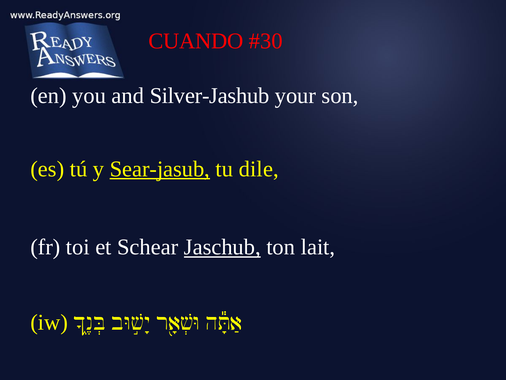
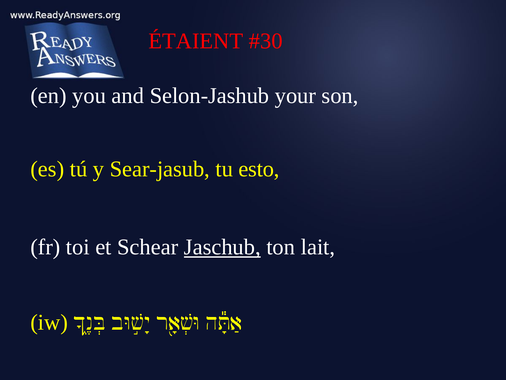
CUANDO: CUANDO -> ÉTAIENT (196, 41)
Silver-Jashub: Silver-Jashub -> Selon-Jashub (209, 96)
Sear-jasub underline: present -> none (160, 169)
dile: dile -> esto (259, 169)
